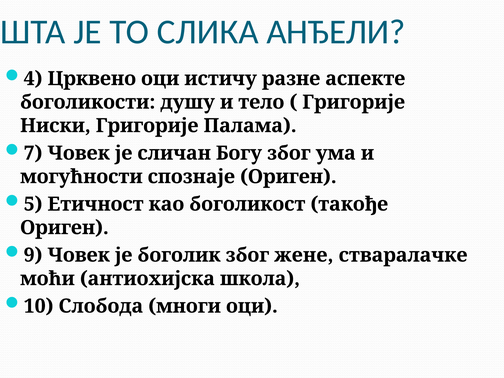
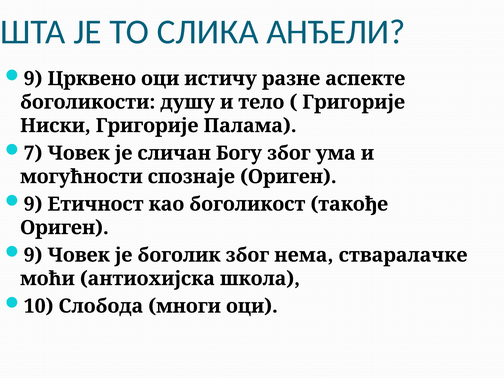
4: 4 -> 9 (33, 79)
5: 5 -> 9 (33, 204)
жене: жене -> нема (304, 255)
